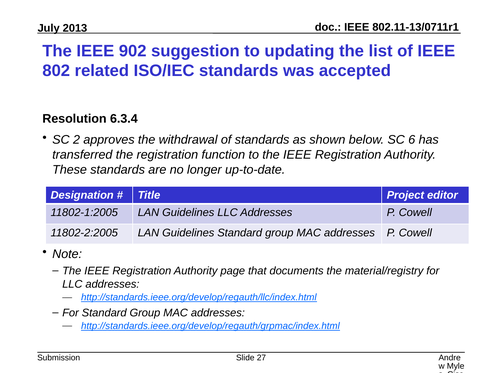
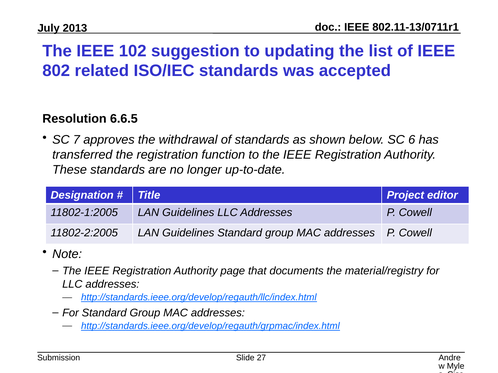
902: 902 -> 102 (133, 51)
6.3.4: 6.3.4 -> 6.6.5 (124, 119)
2: 2 -> 7 (76, 140)
